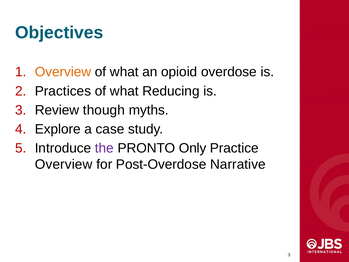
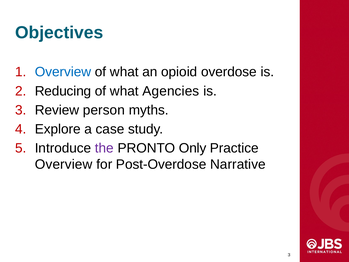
Overview colour: orange -> blue (63, 72)
Practices: Practices -> Reducing (63, 91)
Reducing: Reducing -> Agencies (171, 91)
though: though -> person (104, 110)
